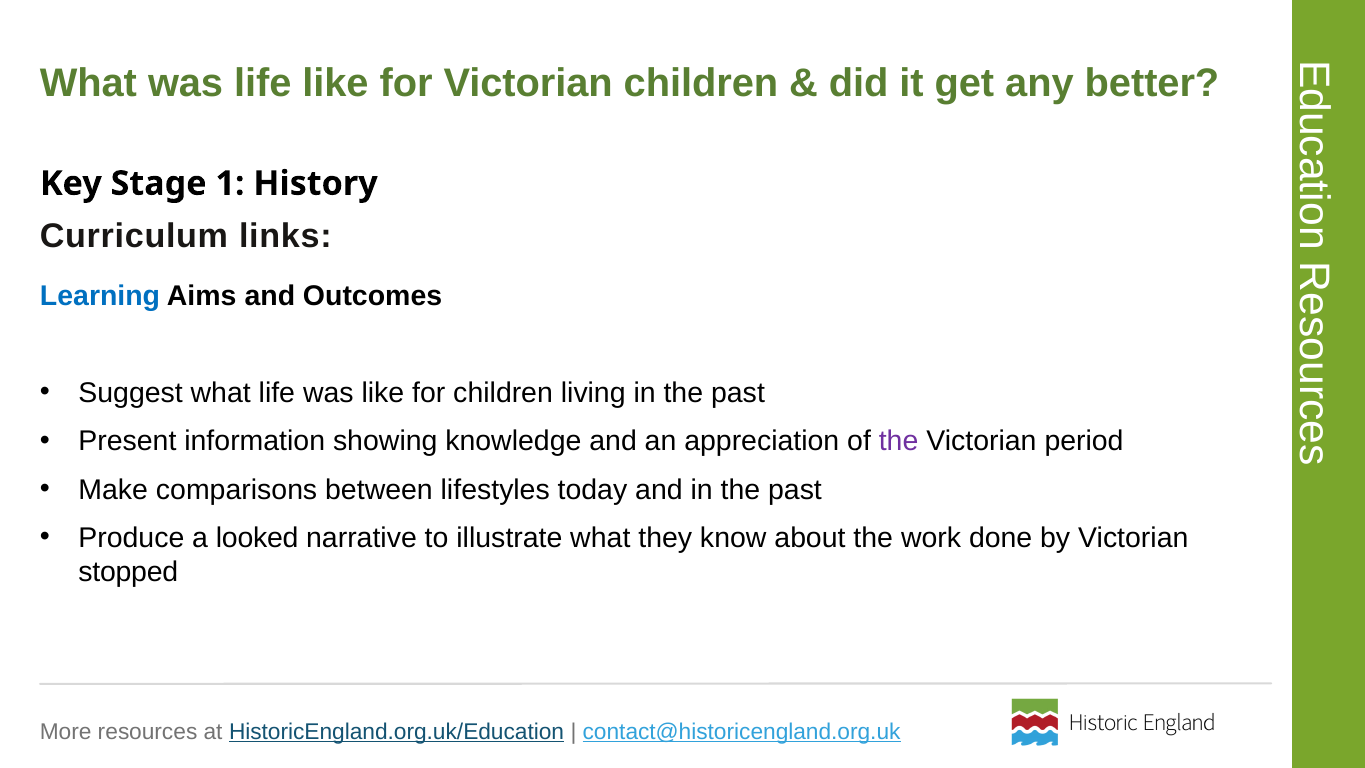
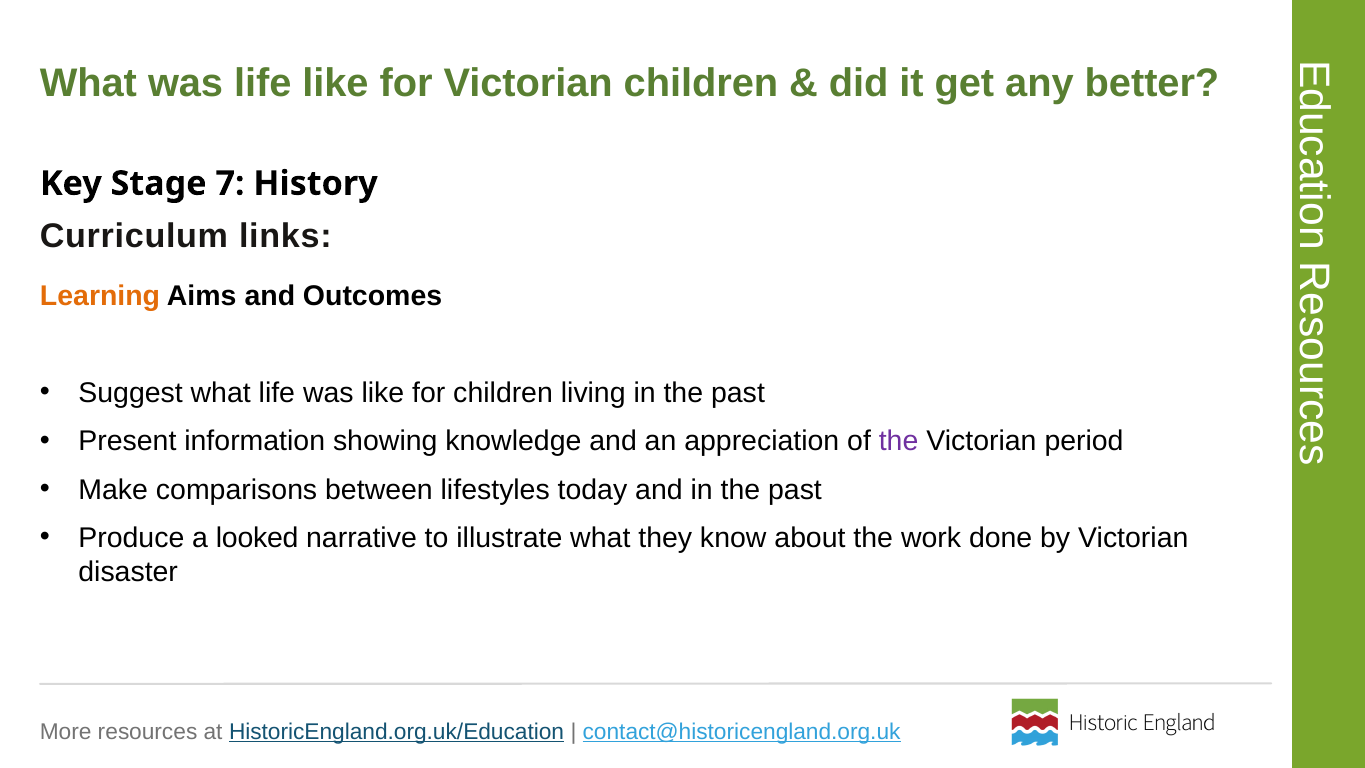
Stage 1: 1 -> 7 (230, 183)
Learning colour: blue -> orange (100, 296)
stopped: stopped -> disaster (128, 572)
